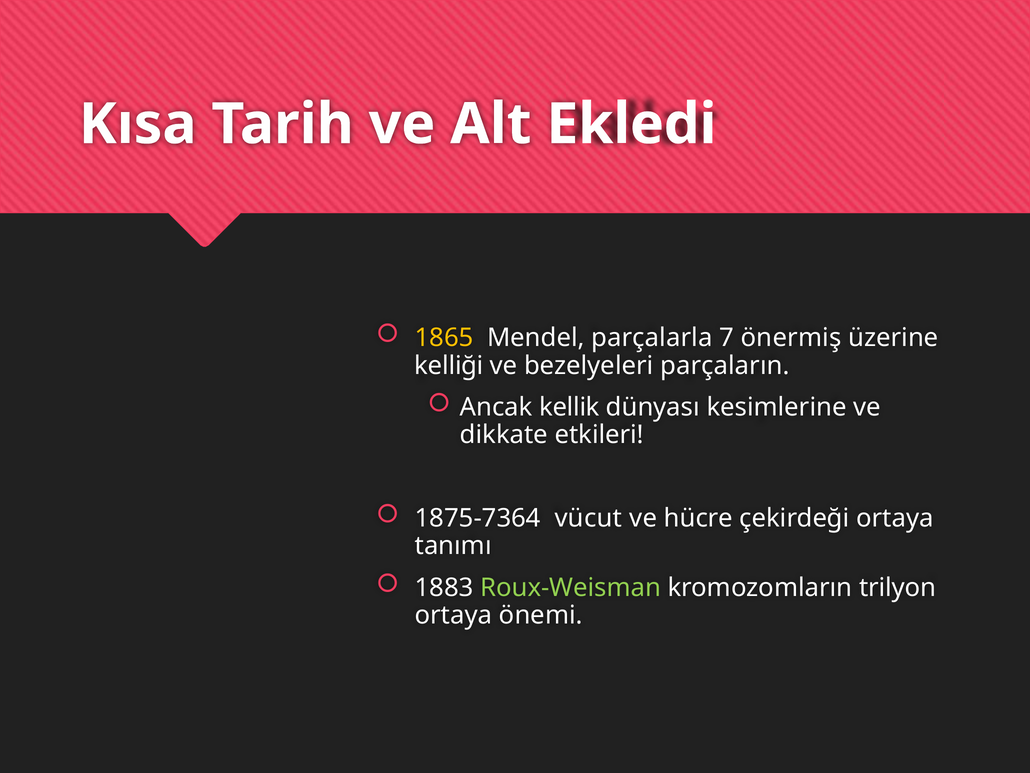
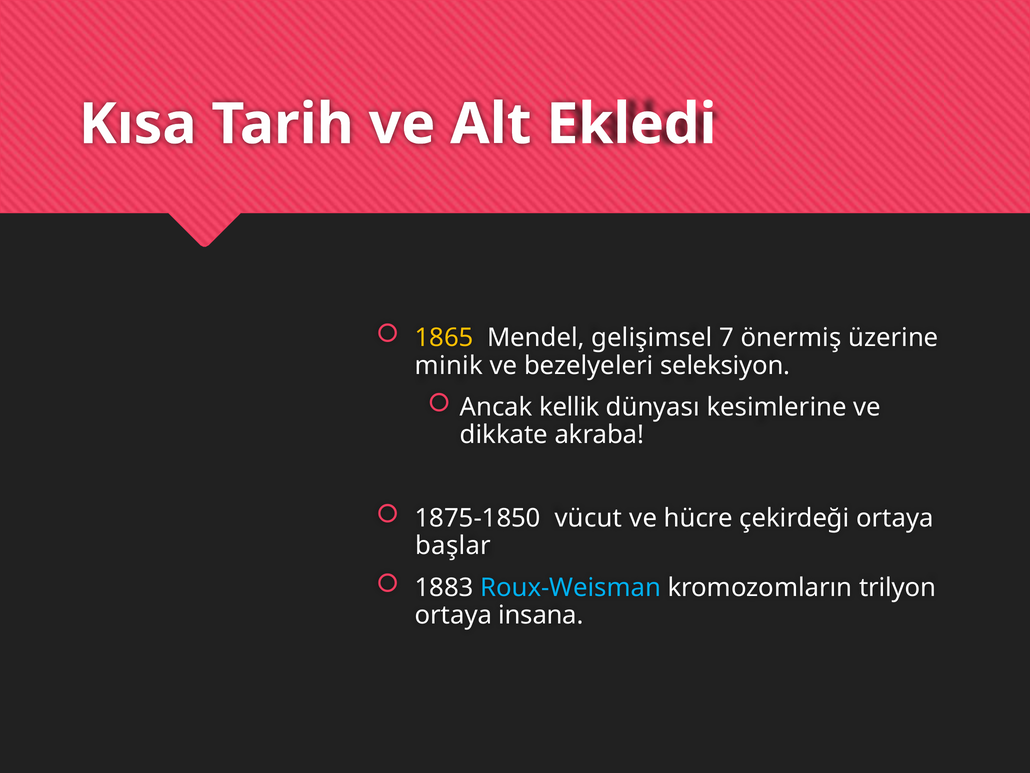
parçalarla: parçalarla -> gelişimsel (652, 337)
kelliği: kelliği -> minik (449, 365)
parçaların: parçaların -> seleksiyon (725, 365)
etkileri: etkileri -> akraba (599, 435)
1875-7364: 1875-7364 -> 1875-1850 (478, 518)
tanımı: tanımı -> başlar (453, 546)
Roux-Weisman colour: light green -> light blue (571, 587)
önemi: önemi -> insana (541, 615)
